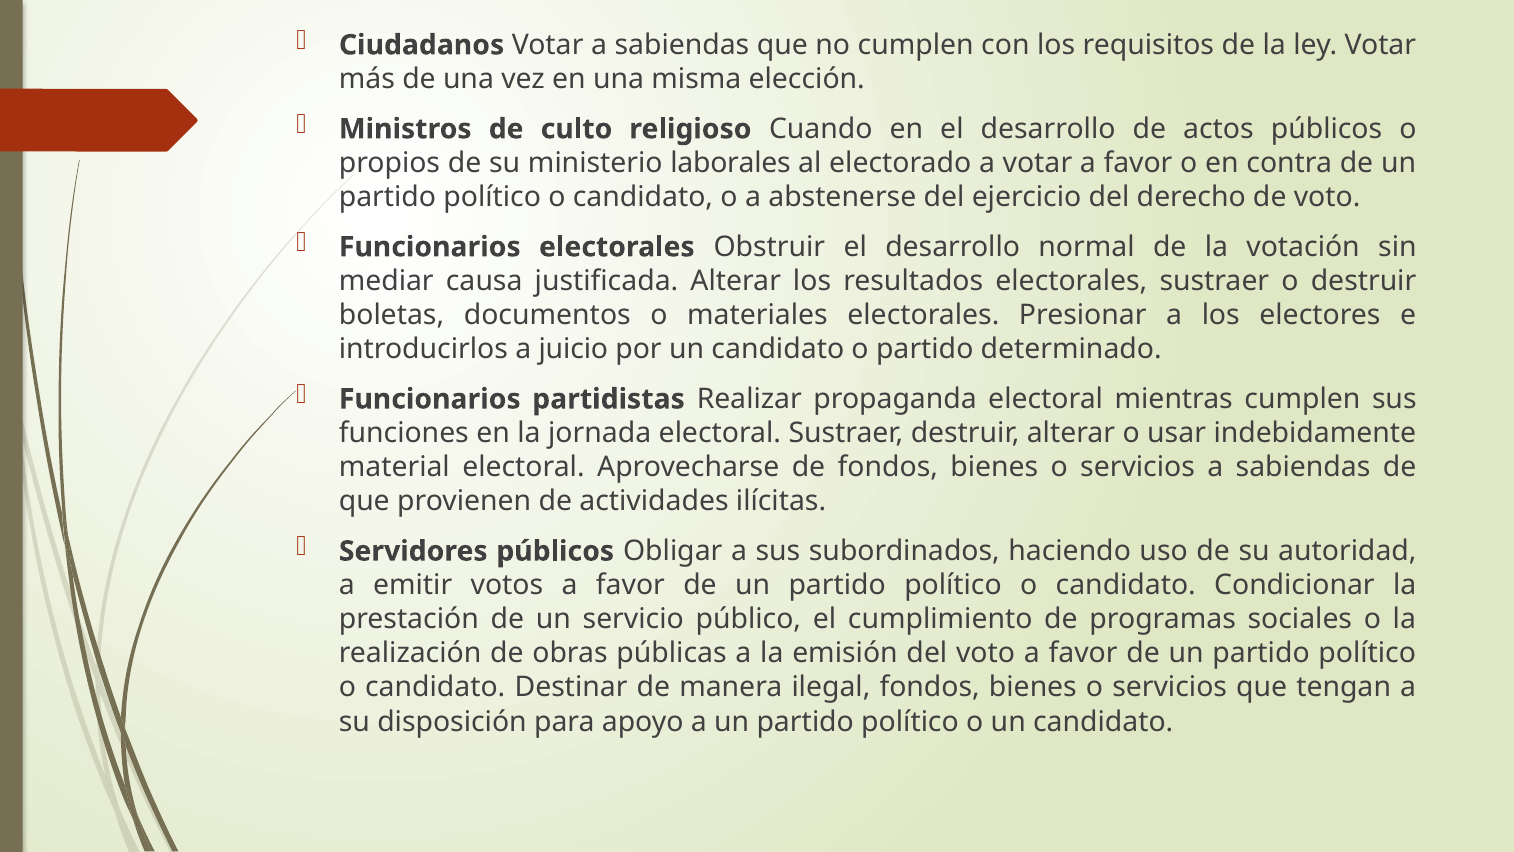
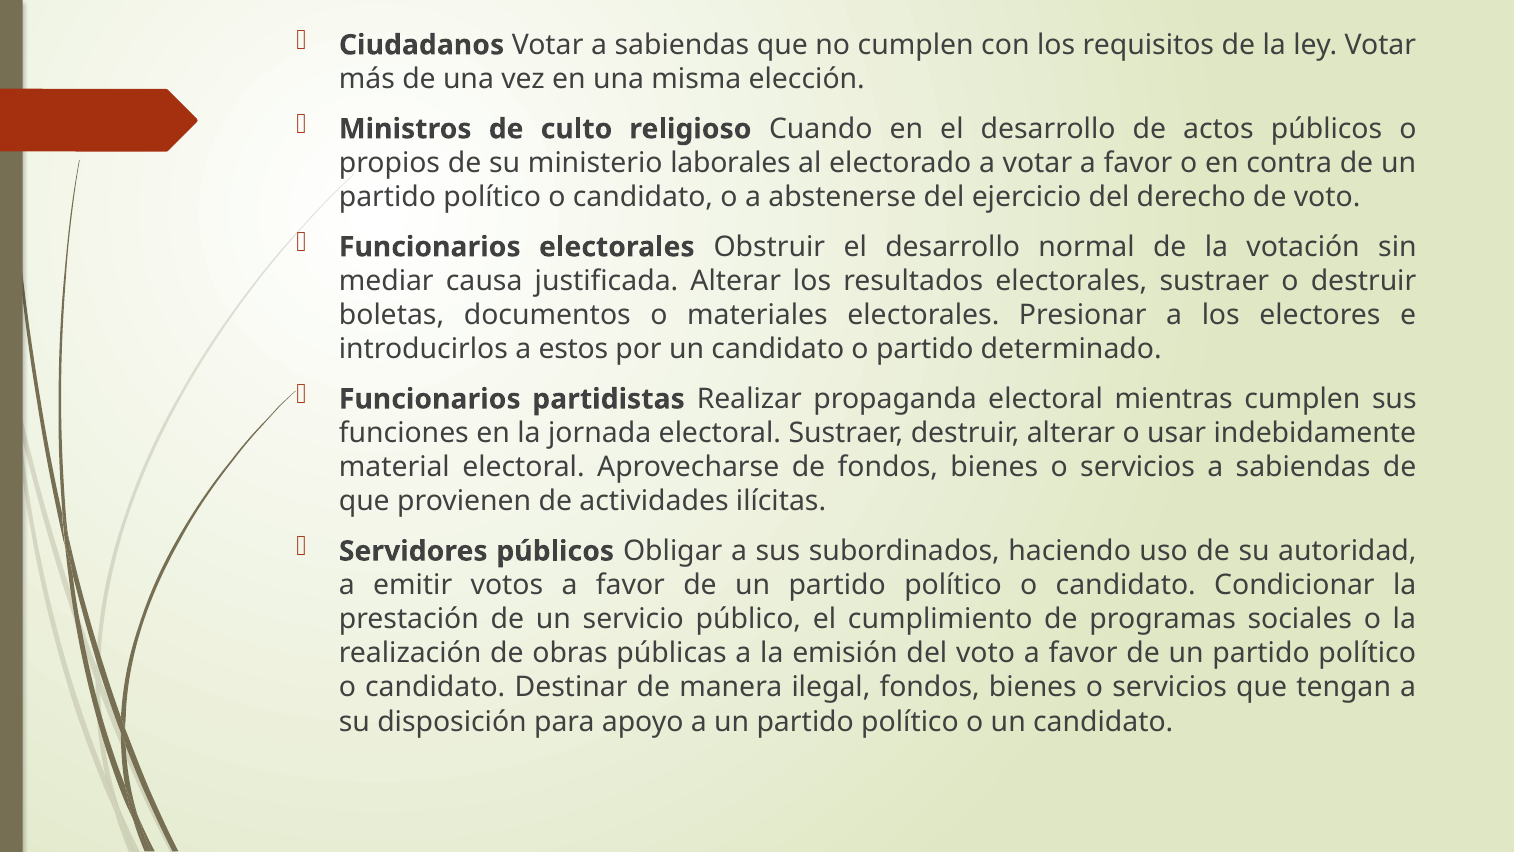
juicio: juicio -> estos (573, 349)
